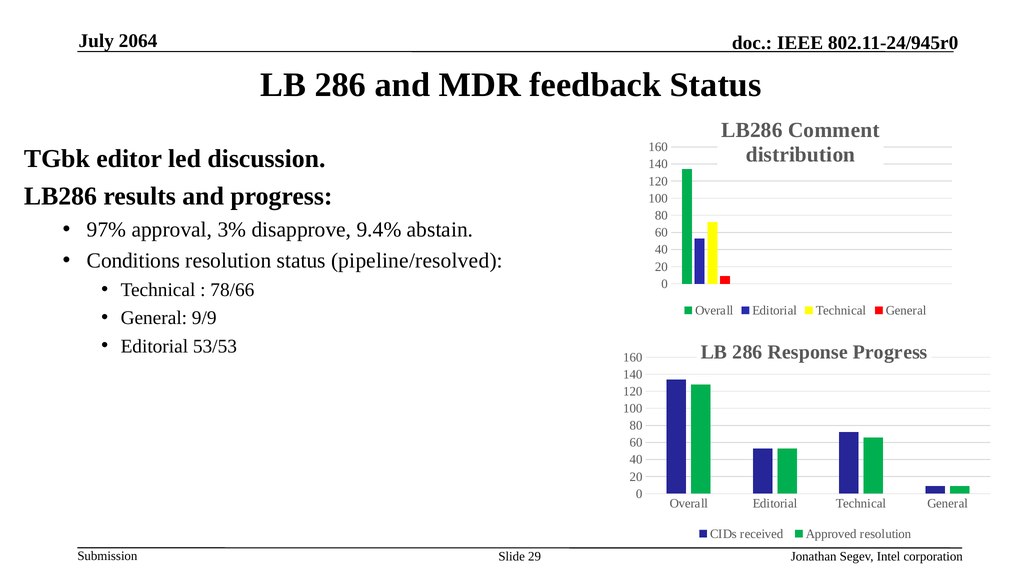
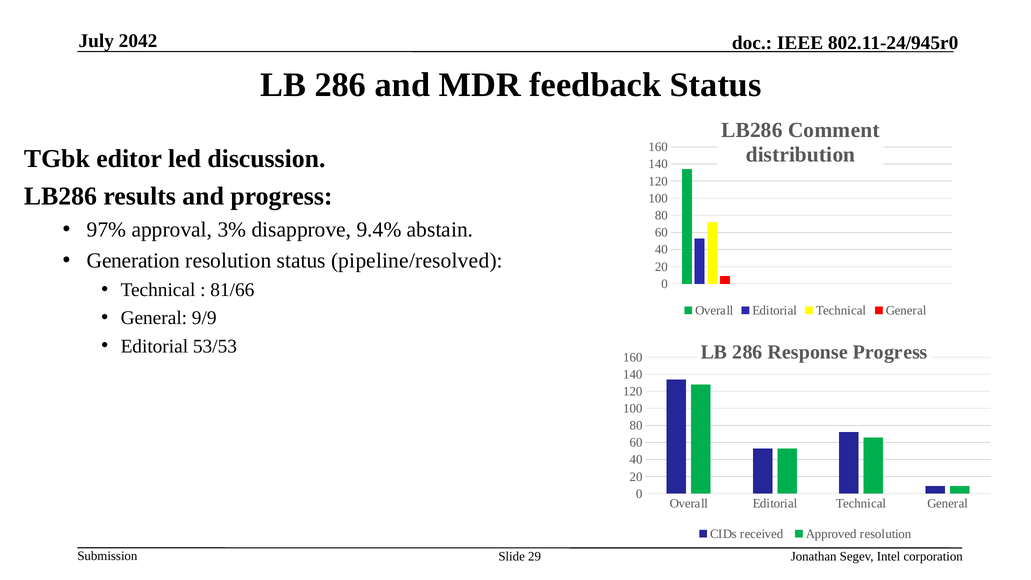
2064: 2064 -> 2042 (138, 41)
Conditions: Conditions -> Generation (134, 261)
78/66: 78/66 -> 81/66 (232, 290)
